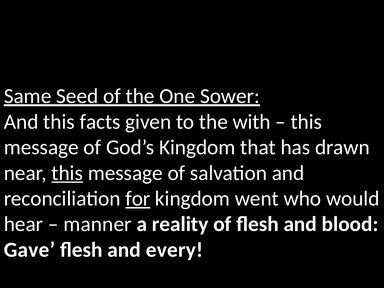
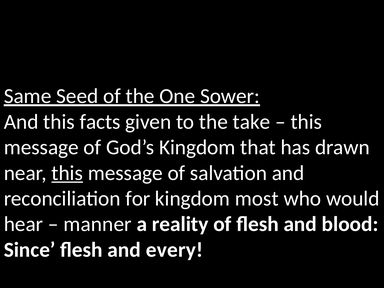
with: with -> take (252, 122)
for underline: present -> none (138, 199)
went: went -> most (257, 199)
Gave: Gave -> Since (30, 250)
